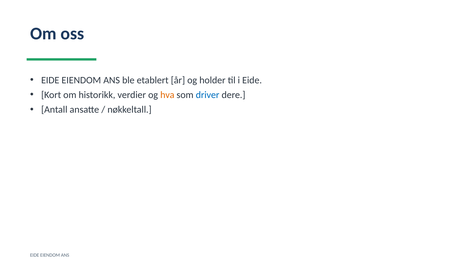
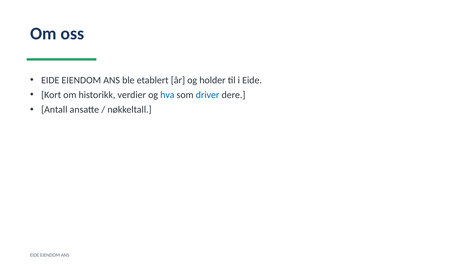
hva colour: orange -> blue (167, 95)
